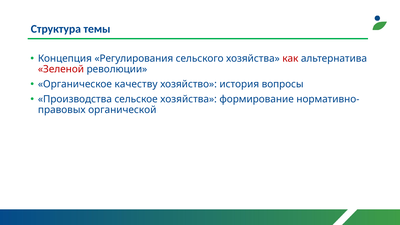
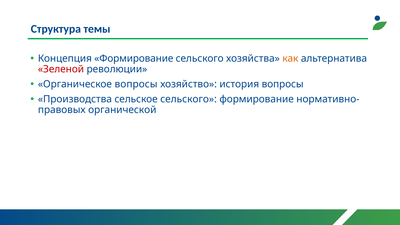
Концепция Регулирования: Регулирования -> Формирование (134, 58)
как colour: red -> orange (290, 58)
Органическое качеству: качеству -> вопросы (136, 84)
сельское хозяйства: хозяйства -> сельского (189, 99)
